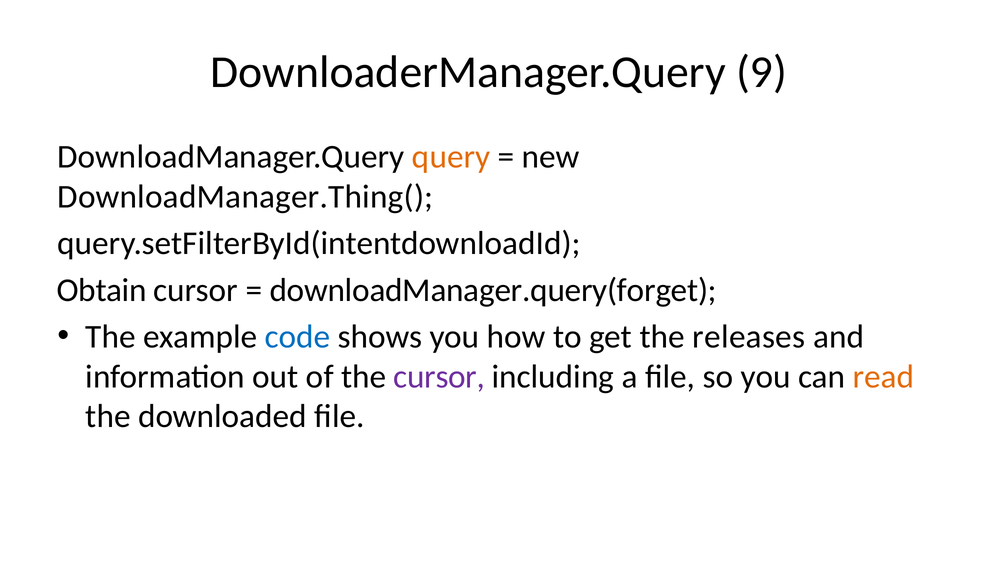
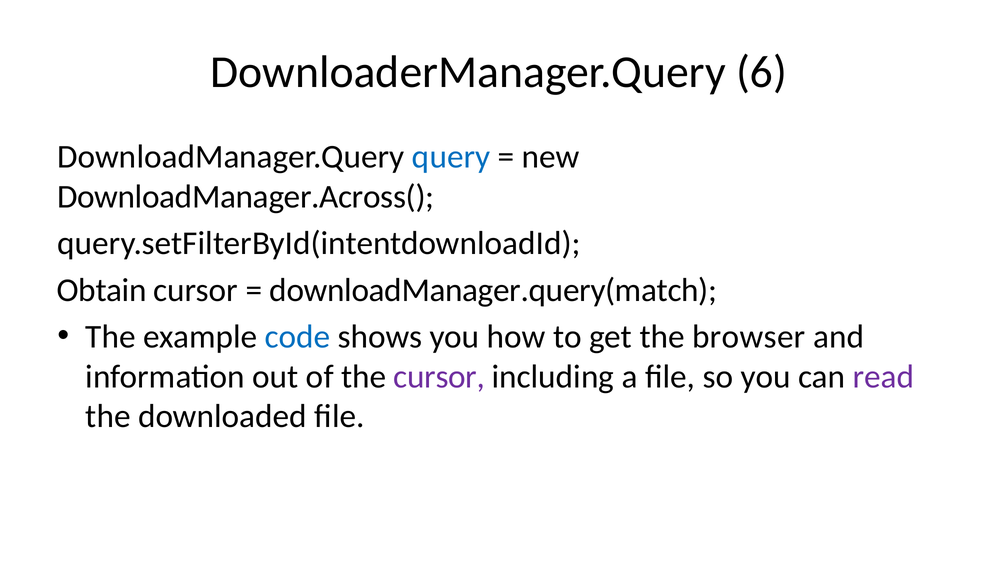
9: 9 -> 6 (762, 72)
query colour: orange -> blue (451, 157)
DownloadManager.Thing(: DownloadManager.Thing( -> DownloadManager.Across( (246, 197)
downloadManager.query(forget: downloadManager.query(forget -> downloadManager.query(match (493, 290)
releases: releases -> browser (749, 337)
read colour: orange -> purple (883, 377)
